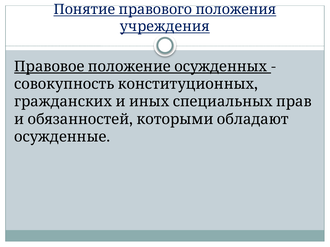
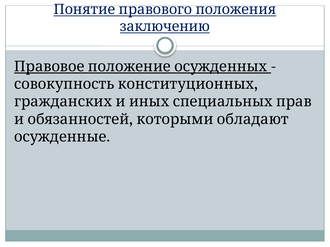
учреждения: учреждения -> заключению (165, 26)
